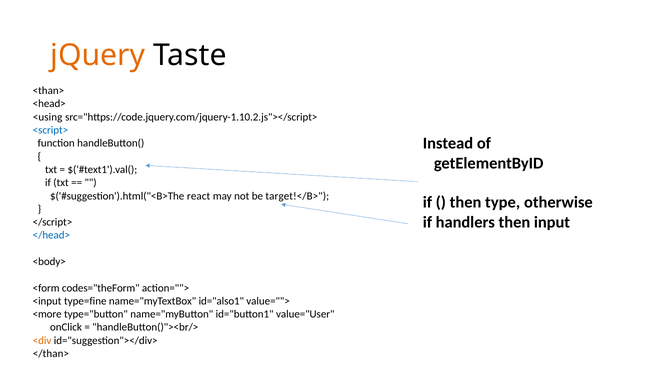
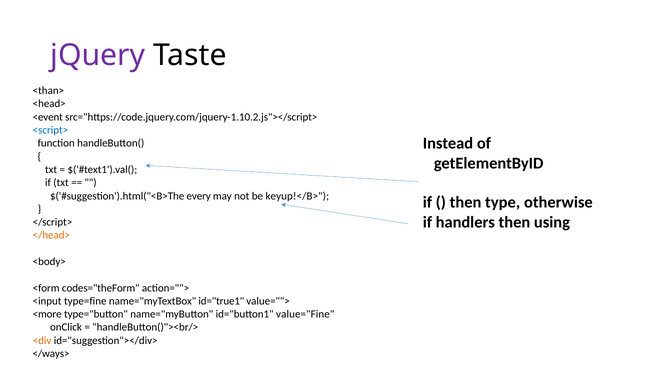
jQuery colour: orange -> purple (98, 55)
<using: <using -> <event (48, 117)
react: react -> every (199, 196)
target!</B>: target!</B> -> keyup!</B> (297, 196)
input: input -> using (552, 223)
</head> colour: blue -> orange (51, 236)
id="also1: id="also1 -> id="true1 (221, 302)
value="User: value="User -> value="Fine (305, 315)
</than>: </than> -> </ways> (51, 354)
